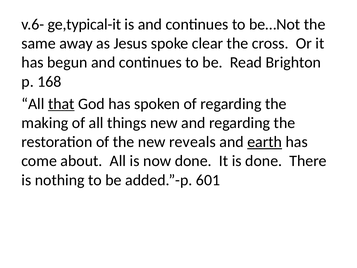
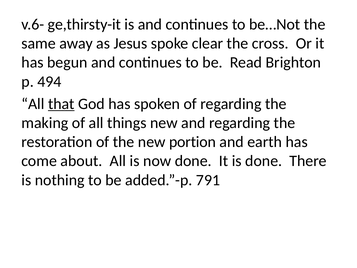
ge,typical-it: ge,typical-it -> ge,thirsty-it (84, 24)
168: 168 -> 494 (49, 81)
reveals: reveals -> portion (193, 142)
earth underline: present -> none (265, 142)
601: 601 -> 791 (208, 180)
